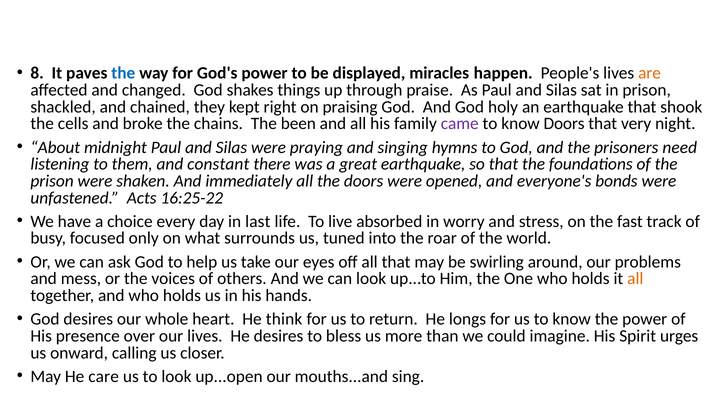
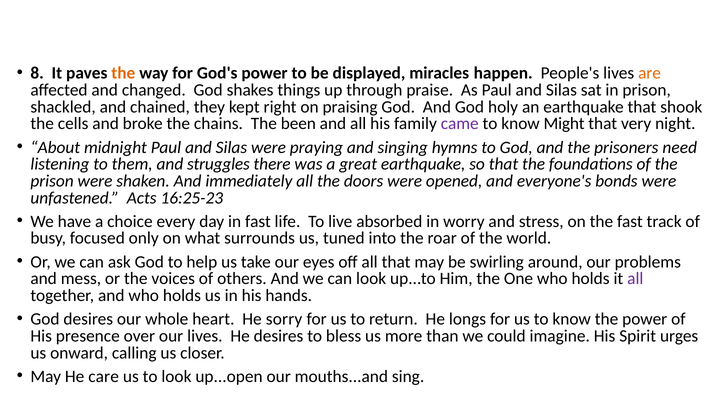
the colour: blue -> orange (123, 73)
know Doors: Doors -> Might (564, 124)
constant: constant -> struggles (218, 164)
16:25-22: 16:25-22 -> 16:25-23 (192, 198)
in last: last -> fast (258, 221)
all colour: orange -> purple (635, 278)
think: think -> sorry (284, 319)
